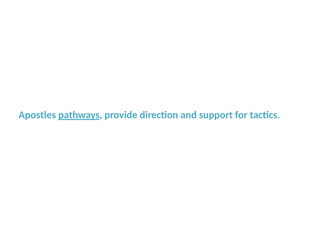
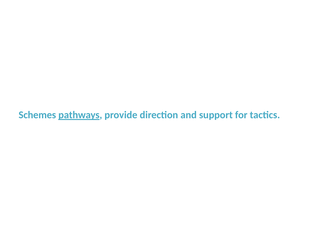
Apostles: Apostles -> Schemes (37, 115)
